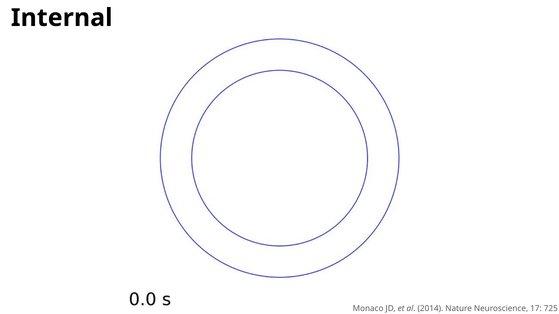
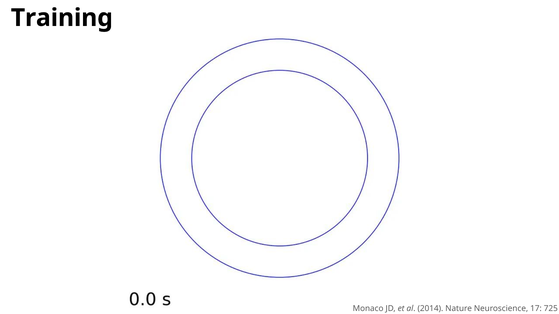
Internal: Internal -> Training (62, 18)
